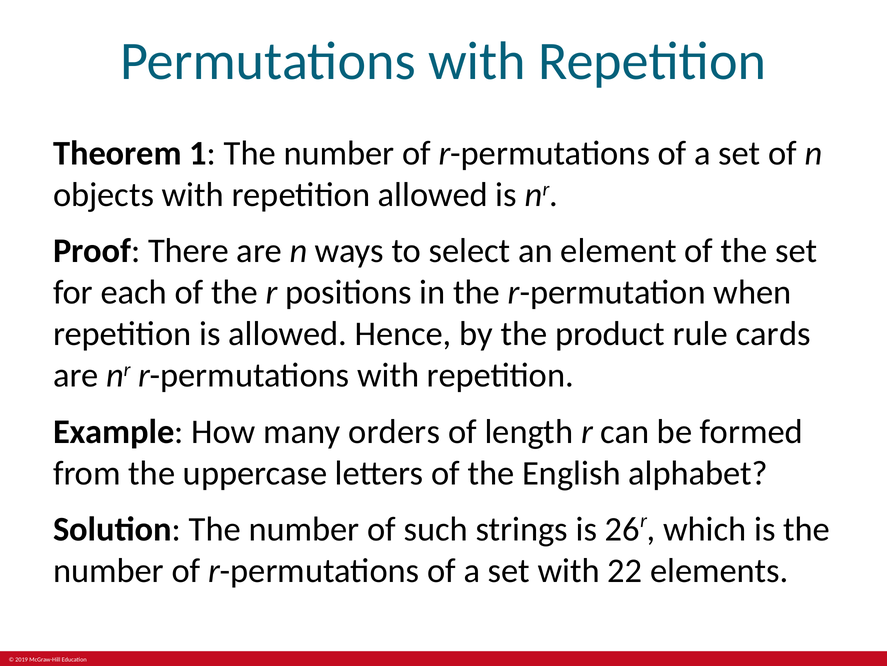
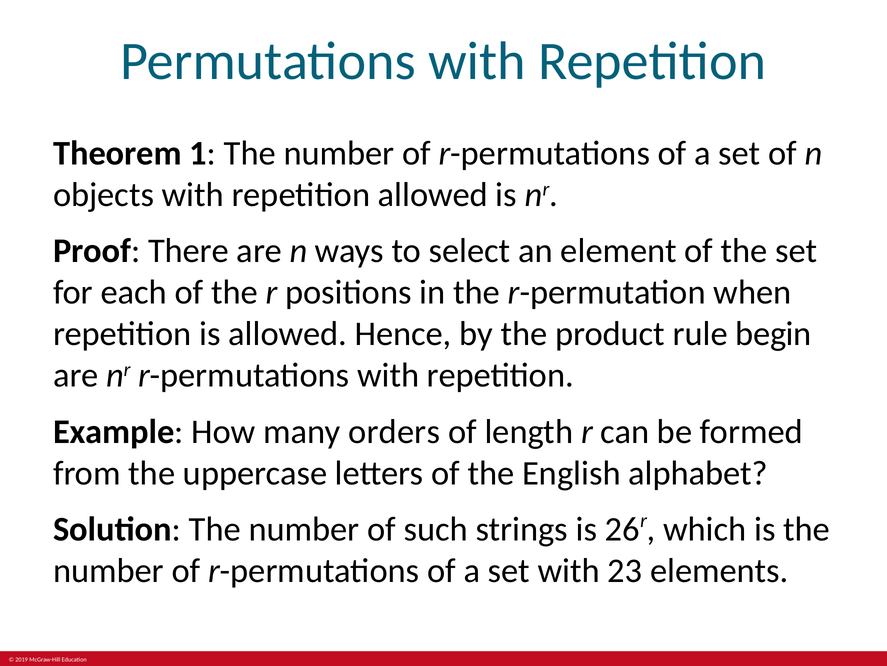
cards: cards -> begin (774, 334)
22: 22 -> 23 (625, 570)
